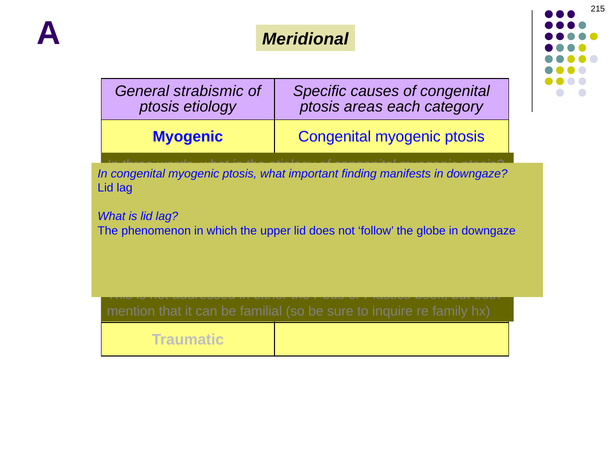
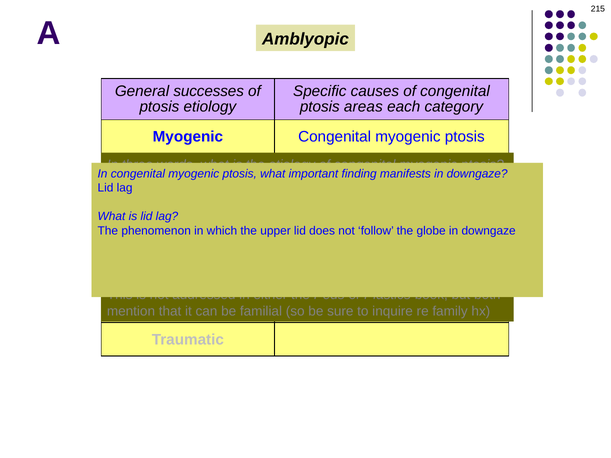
Meridional: Meridional -> Amblyopic (305, 39)
strabismic: strabismic -> successes (209, 91)
